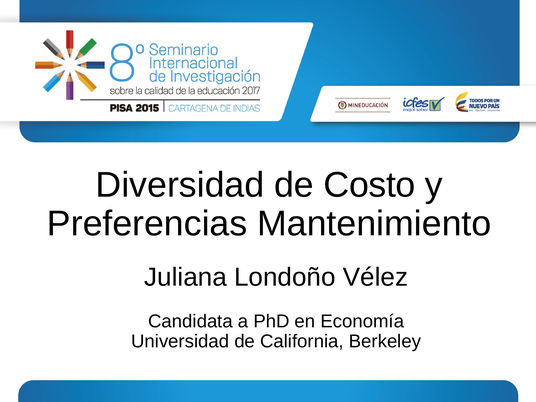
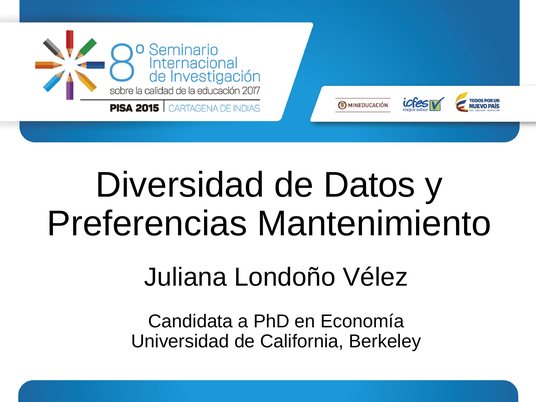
Costo: Costo -> Datos (370, 185)
